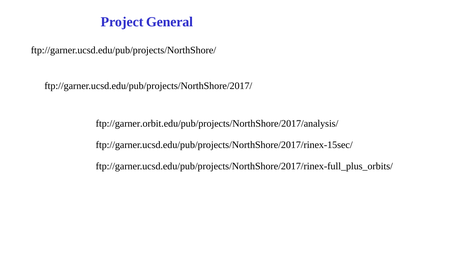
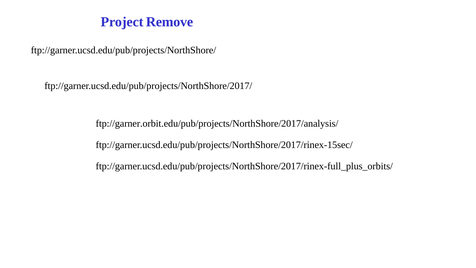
General: General -> Remove (170, 22)
